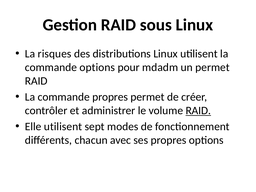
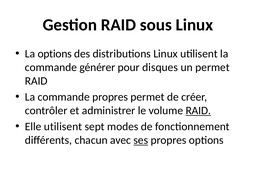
La risques: risques -> options (55, 54)
commande options: options -> générer (97, 67)
mdadm: mdadm -> disques (160, 67)
ses underline: none -> present (141, 140)
